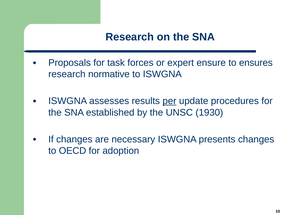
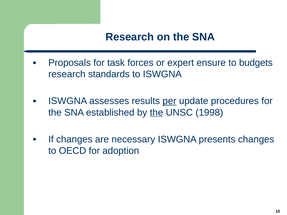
ensures: ensures -> budgets (256, 63)
normative: normative -> standards (109, 74)
the underline: none -> present (156, 113)
1930: 1930 -> 1998 (209, 113)
